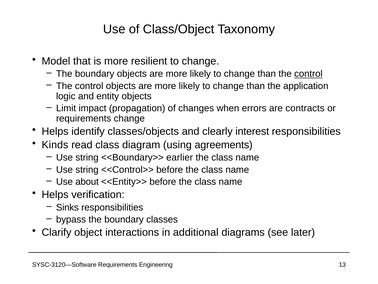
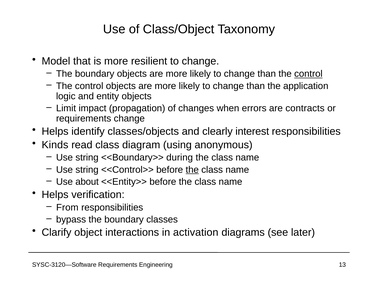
agreements: agreements -> anonymous (224, 145)
earlier: earlier -> during (180, 157)
the underline: none -> present (192, 169)
Sinks: Sinks -> From (67, 207)
additional: additional -> activation (196, 232)
